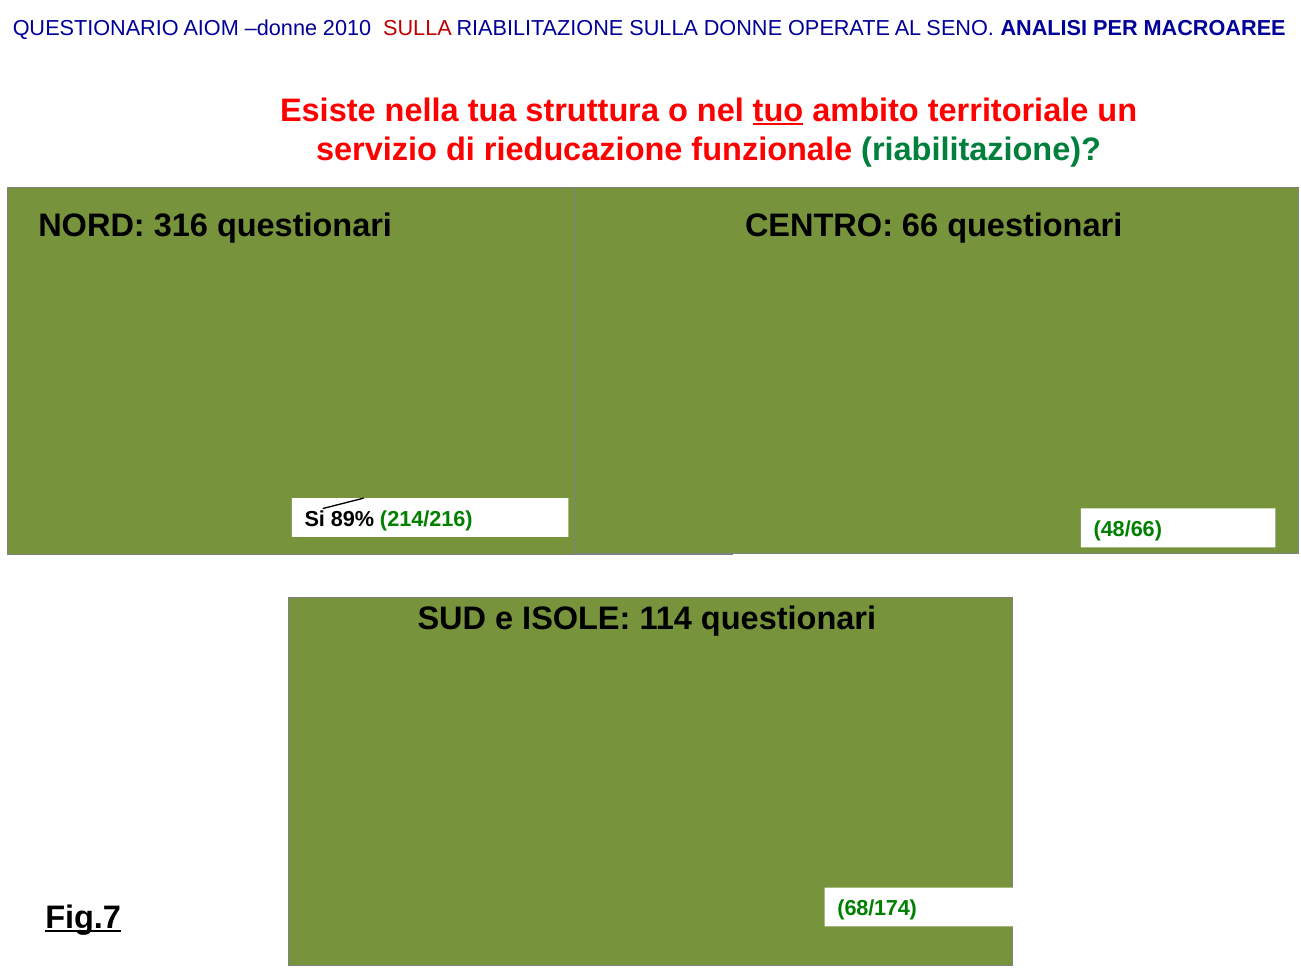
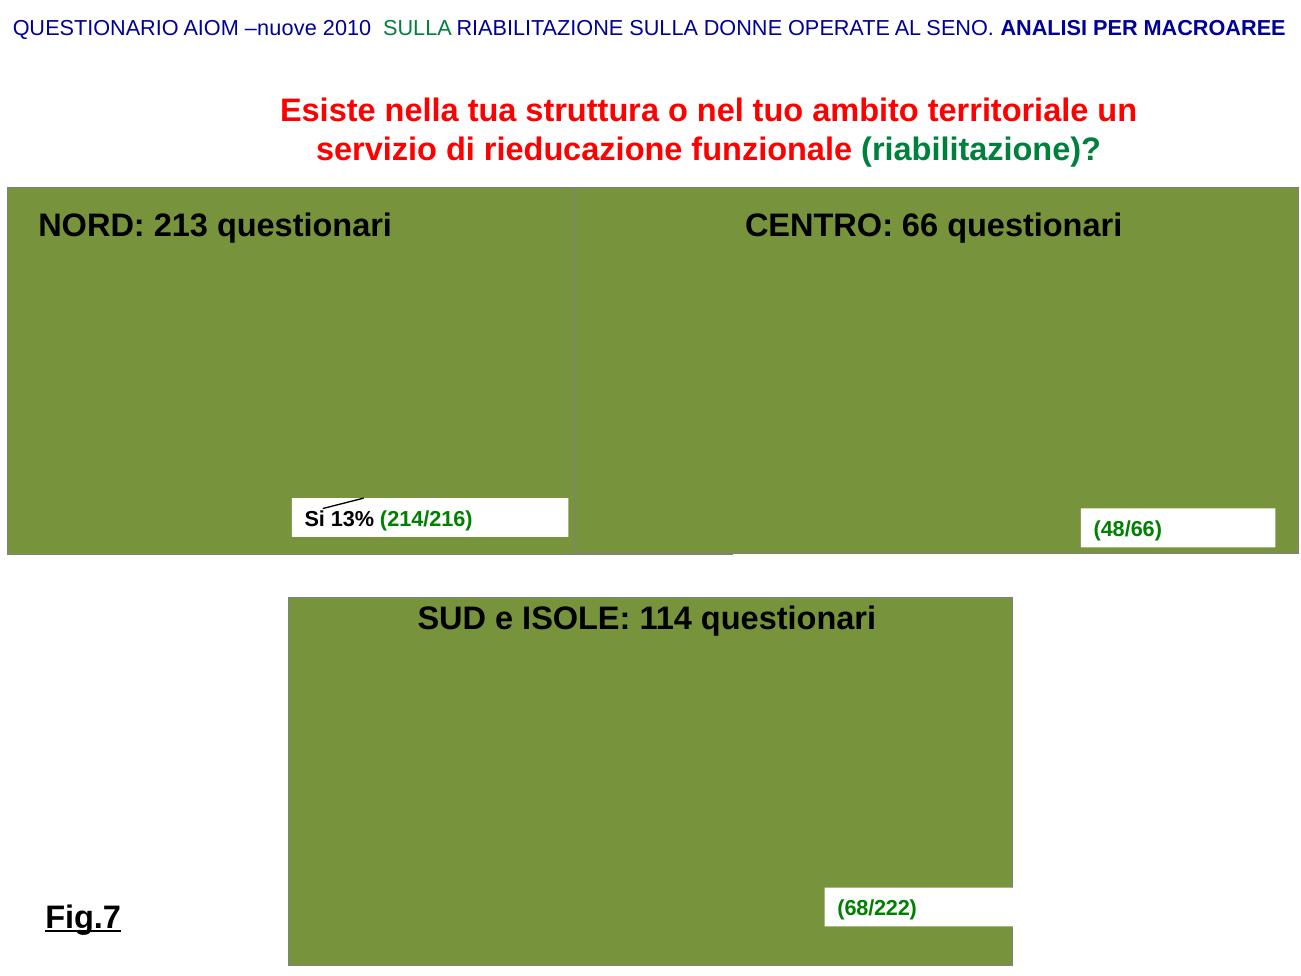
AIOM donne: donne -> nuove (281, 28)
SULLA colour: red -> green (417, 28)
tuo underline: present -> none (778, 110)
316: 316 -> 213 (181, 225)
89%: 89% -> 13% (352, 519)
68/174: 68/174 -> 68/222 (877, 908)
